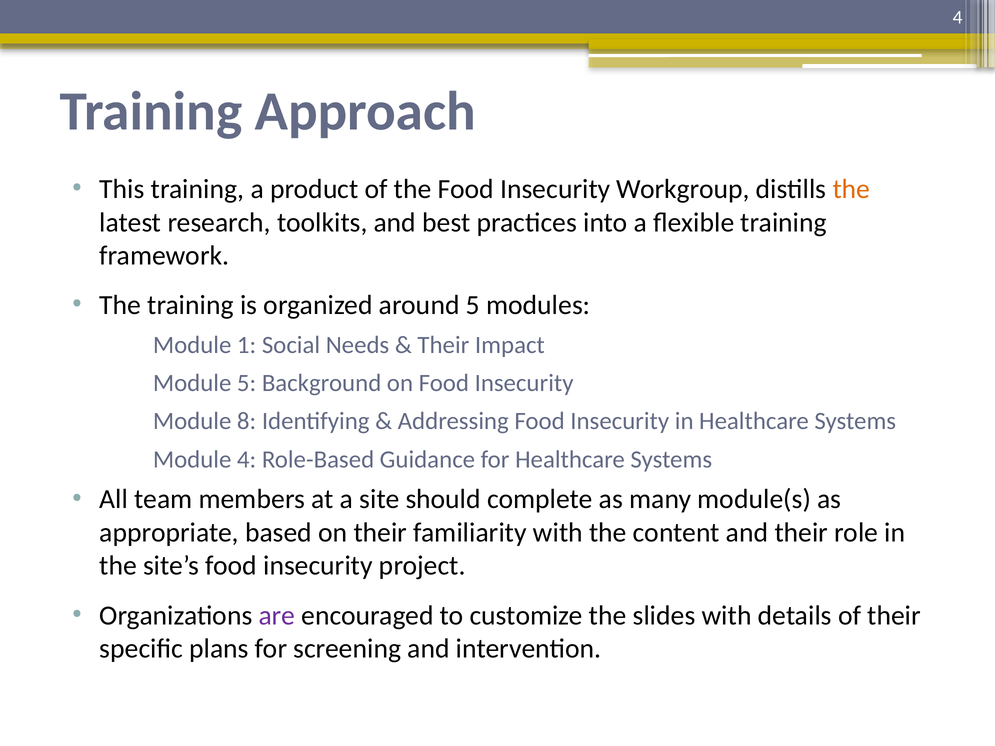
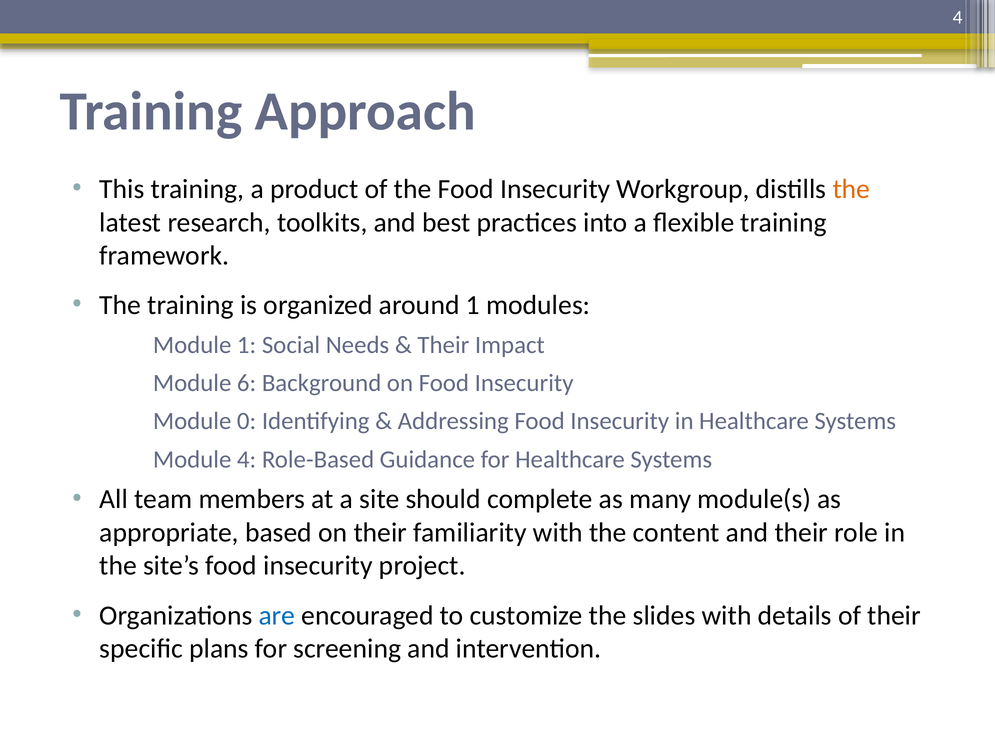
around 5: 5 -> 1 (473, 305)
Module 5: 5 -> 6 (247, 383)
8: 8 -> 0 (247, 421)
are colour: purple -> blue (277, 616)
